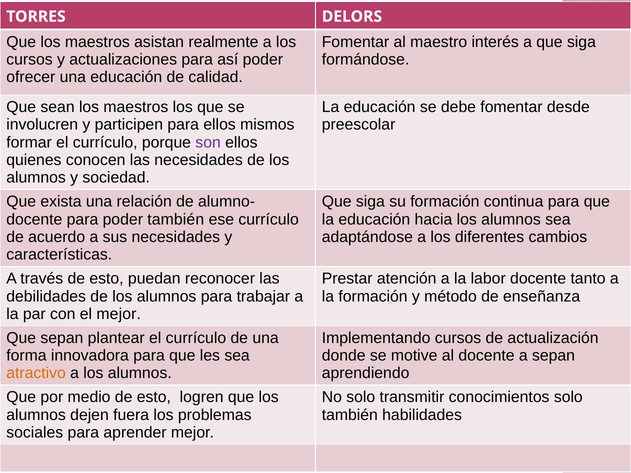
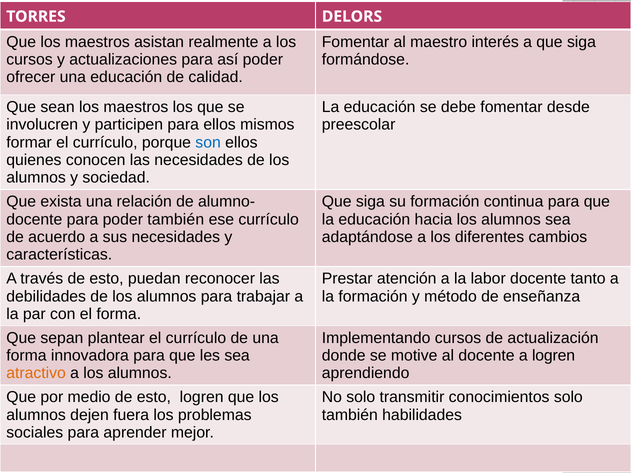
son colour: purple -> blue (208, 143)
el mejor: mejor -> forma (119, 314)
a sepan: sepan -> logren (554, 356)
